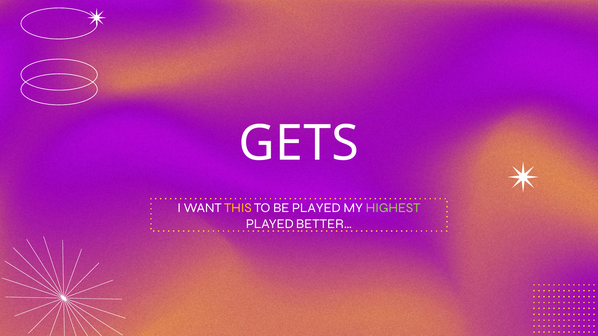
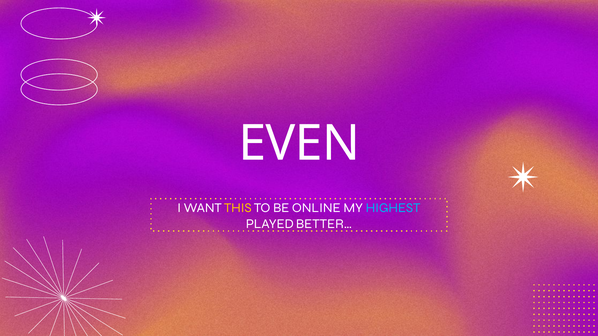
GETS: GETS -> EVEN (299, 144)
BE PLAYED: PLAYED -> ONLINE (316, 208)
HIGHEST colour: light green -> light blue (393, 208)
